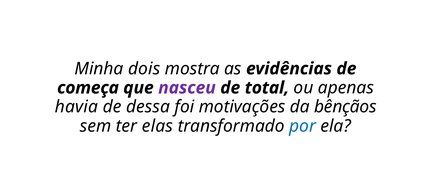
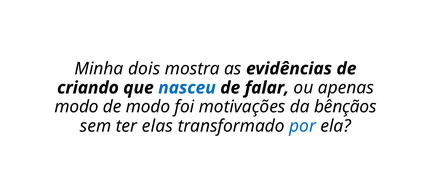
começa: começa -> criando (88, 88)
nasceu colour: purple -> blue (187, 88)
total: total -> falar (267, 88)
havia: havia -> modo (77, 107)
de dessa: dessa -> modo (148, 107)
